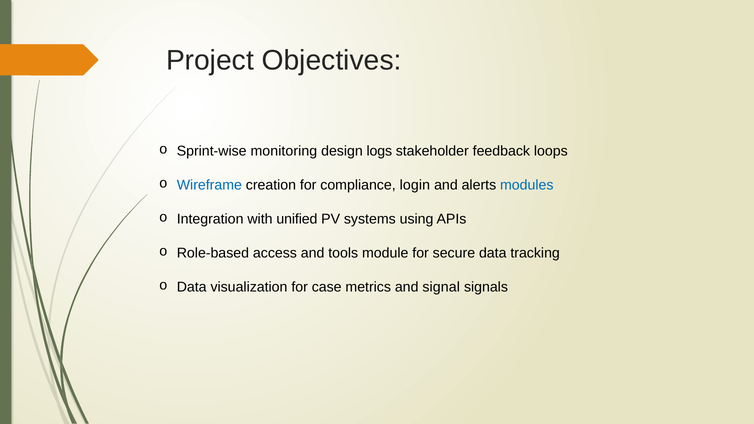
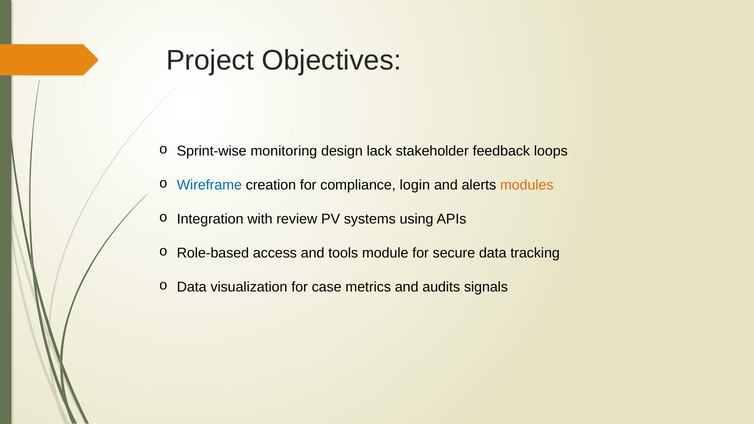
logs: logs -> lack (379, 151)
modules colour: blue -> orange (527, 185)
unified: unified -> review (297, 219)
signal: signal -> audits (441, 287)
